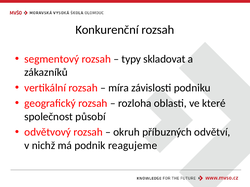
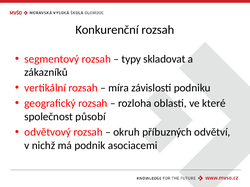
reagujeme: reagujeme -> asociacemi (133, 146)
